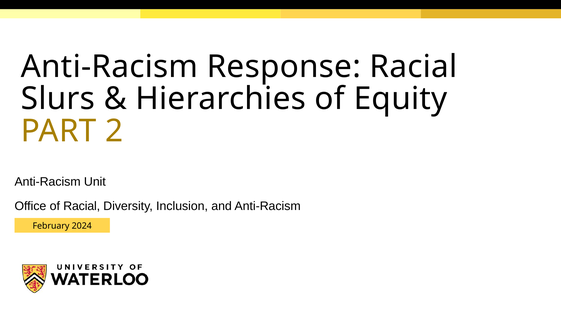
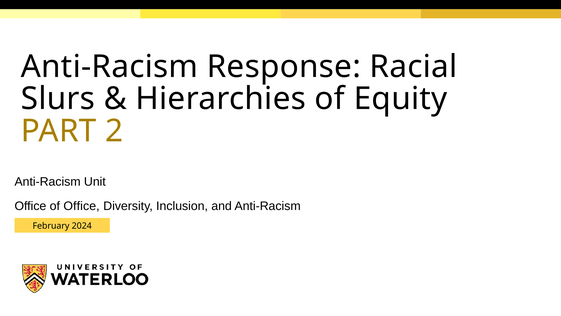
of Racial: Racial -> Office (82, 206)
